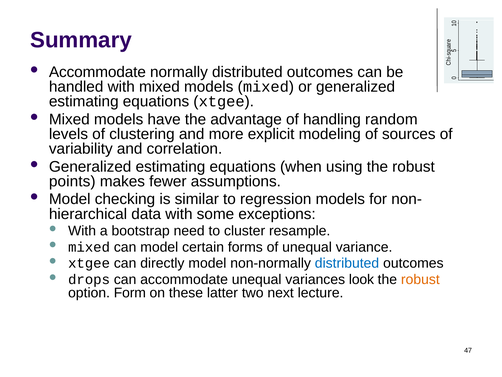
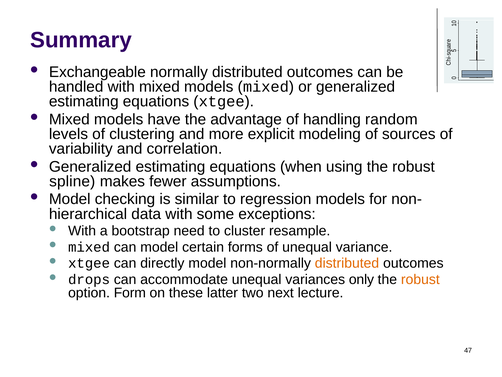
Accommodate: Accommodate -> Exchangeable (97, 72)
points: points -> spline (72, 181)
distributed colour: blue -> orange (347, 263)
look: look -> only (361, 279)
